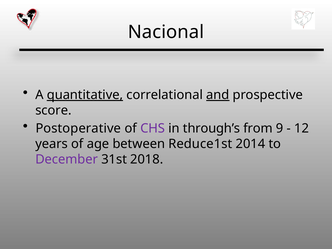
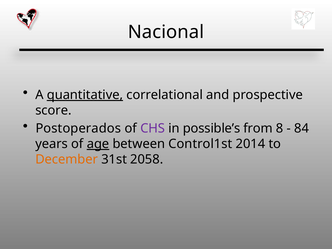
and underline: present -> none (218, 95)
Postoperative: Postoperative -> Postoperados (78, 128)
through’s: through’s -> possible’s (212, 128)
9: 9 -> 8 (280, 128)
12: 12 -> 84 (302, 128)
age underline: none -> present (98, 144)
Reduce1st: Reduce1st -> Control1st (200, 144)
December colour: purple -> orange (67, 159)
2018: 2018 -> 2058 (147, 159)
